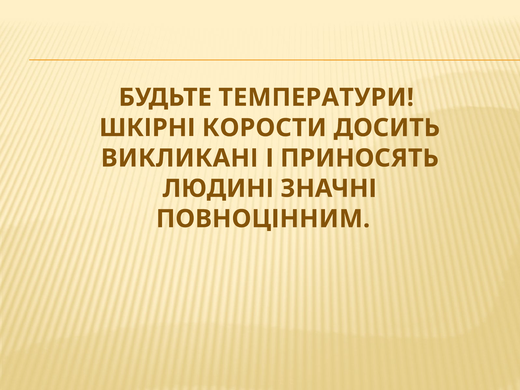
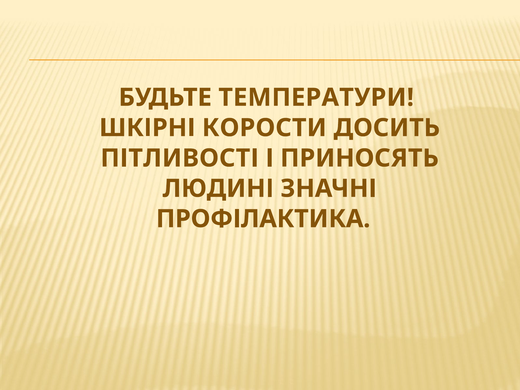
ВИКЛИКАНІ: ВИКЛИКАНІ -> ПІТЛИВОСТІ (180, 158)
ПОВНОЦІННИМ: ПОВНОЦІННИМ -> ПРОФІЛАКТИКА (263, 219)
